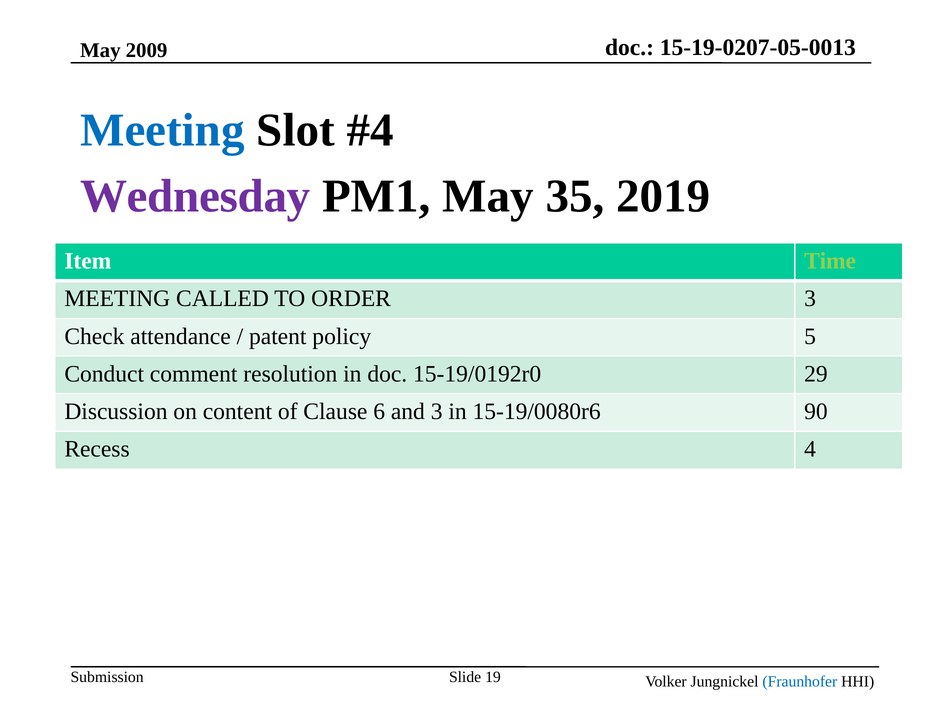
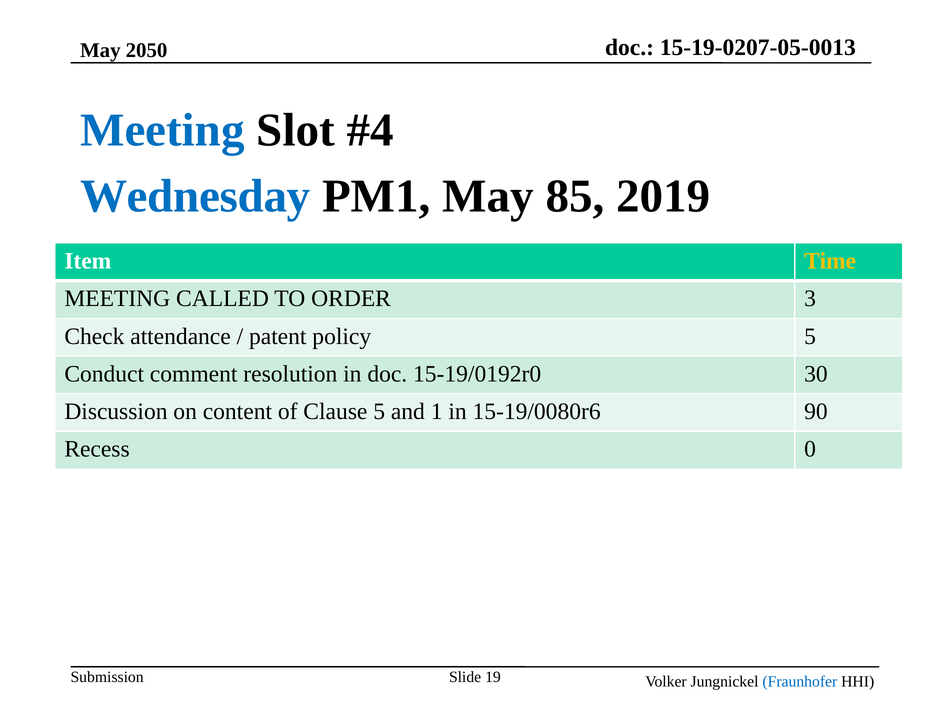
2009: 2009 -> 2050 (147, 50)
Wednesday colour: purple -> blue (195, 196)
35: 35 -> 85 (575, 196)
Time colour: light green -> yellow (830, 261)
29: 29 -> 30 (816, 374)
Clause 6: 6 -> 5 (379, 412)
and 3: 3 -> 1 (437, 412)
4: 4 -> 0 (810, 450)
